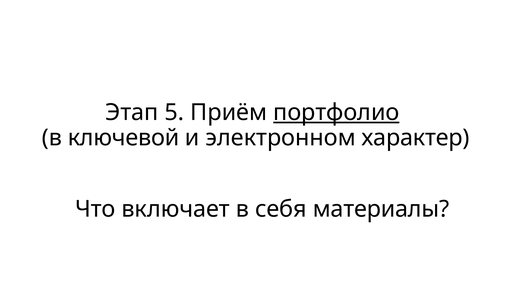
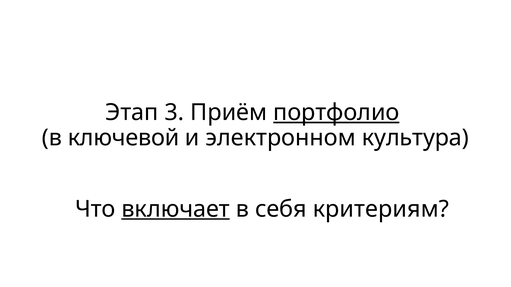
5: 5 -> 3 (174, 113)
характер: характер -> культура (415, 138)
включает underline: none -> present (176, 209)
материалы: материалы -> критериям (381, 209)
